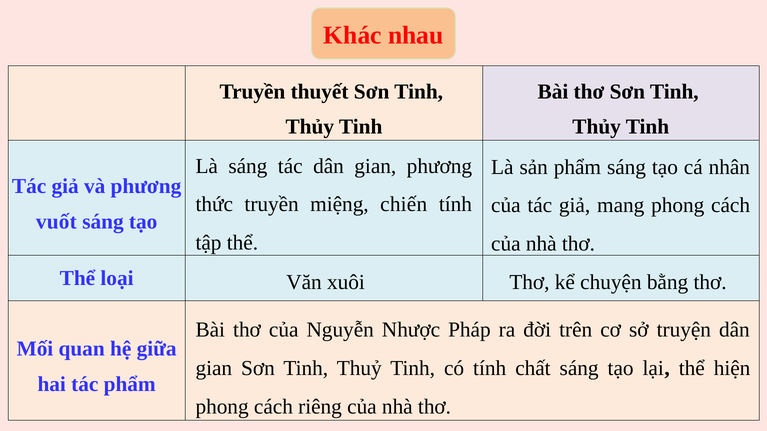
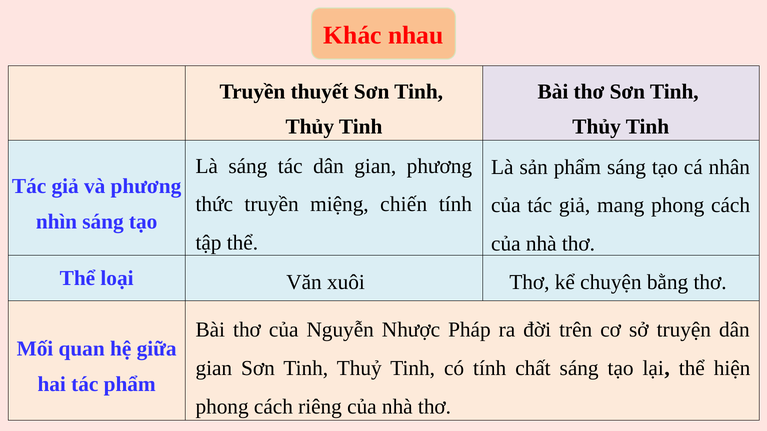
vuốt: vuốt -> nhìn (56, 222)
